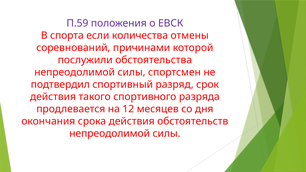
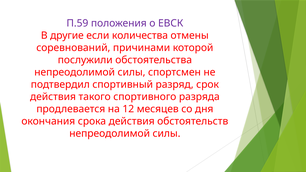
спорта: спорта -> другие (67, 36)
